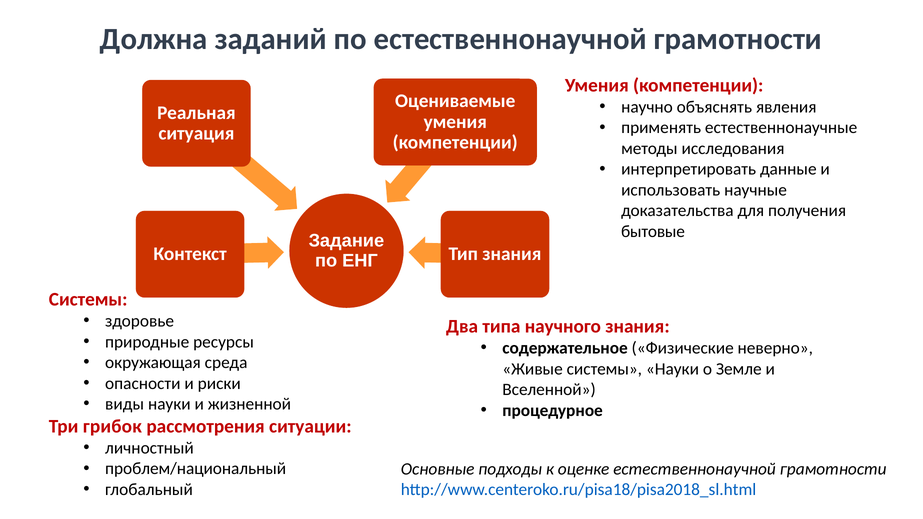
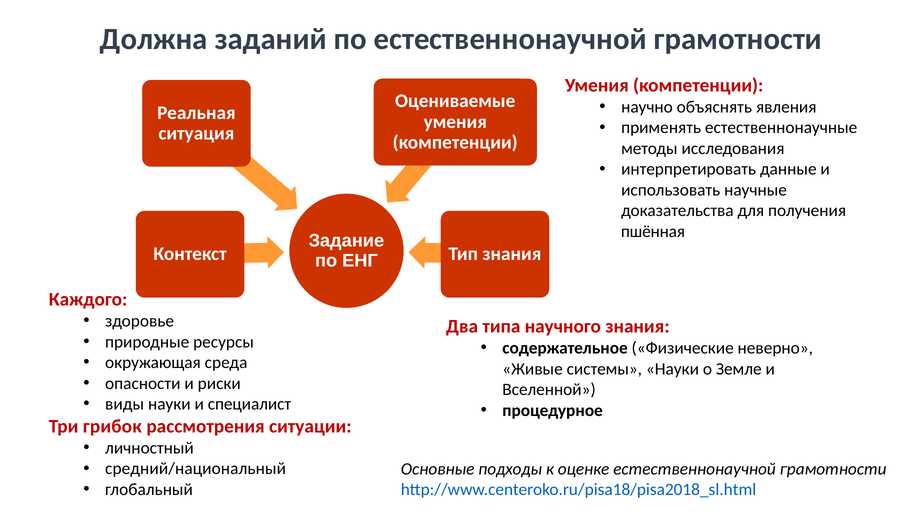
бытовые: бытовые -> пшённая (653, 232)
Системы: Системы -> Каждого (88, 299)
жизненной: жизненной -> специалист (249, 404)
проблем/национальный: проблем/национальный -> средний/национальный (196, 469)
